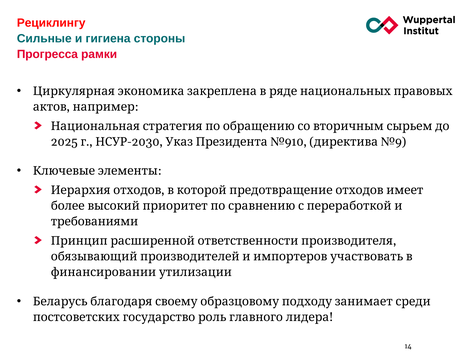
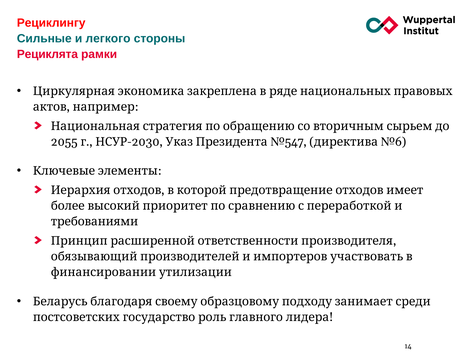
гигиена: гигиена -> легкого (108, 39)
Прогресса: Прогресса -> Рециклята (47, 54)
2025: 2025 -> 2055 (64, 142)
№910: №910 -> №547 (289, 142)
№9: №9 -> №6 (393, 142)
